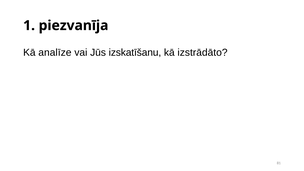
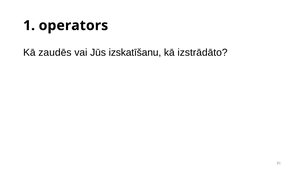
piezvanīja: piezvanīja -> operators (73, 25)
analīze: analīze -> zaudēs (55, 53)
